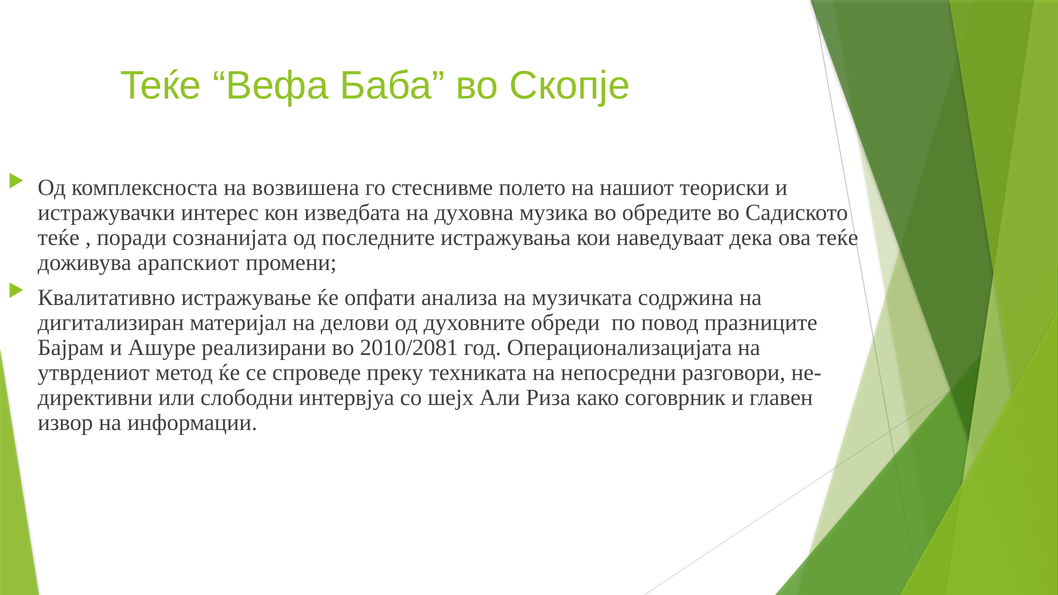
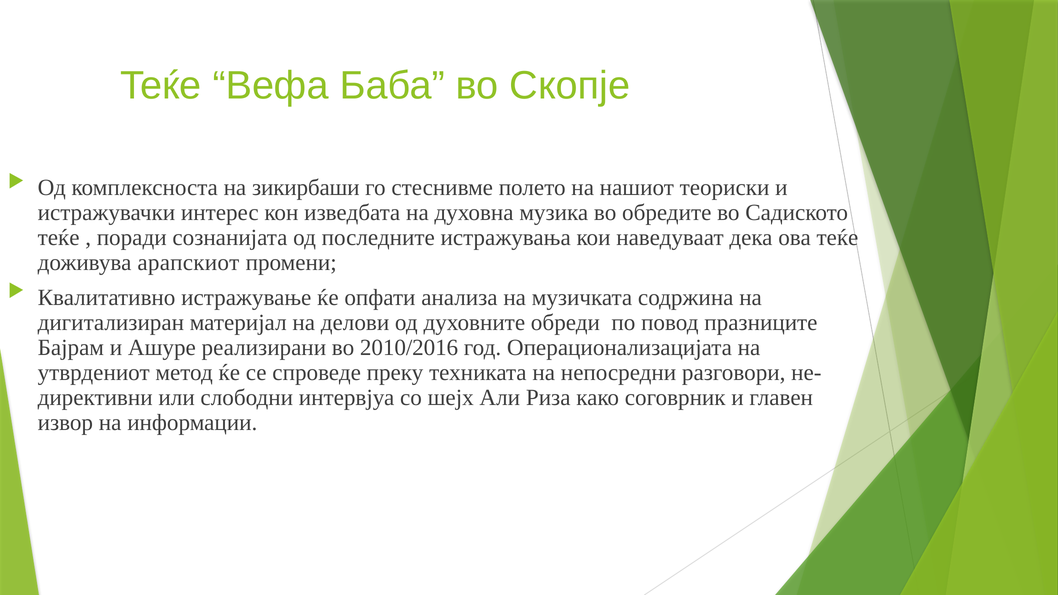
возвишена: возвишена -> зикирбаши (306, 188)
2010/2081: 2010/2081 -> 2010/2016 (409, 348)
